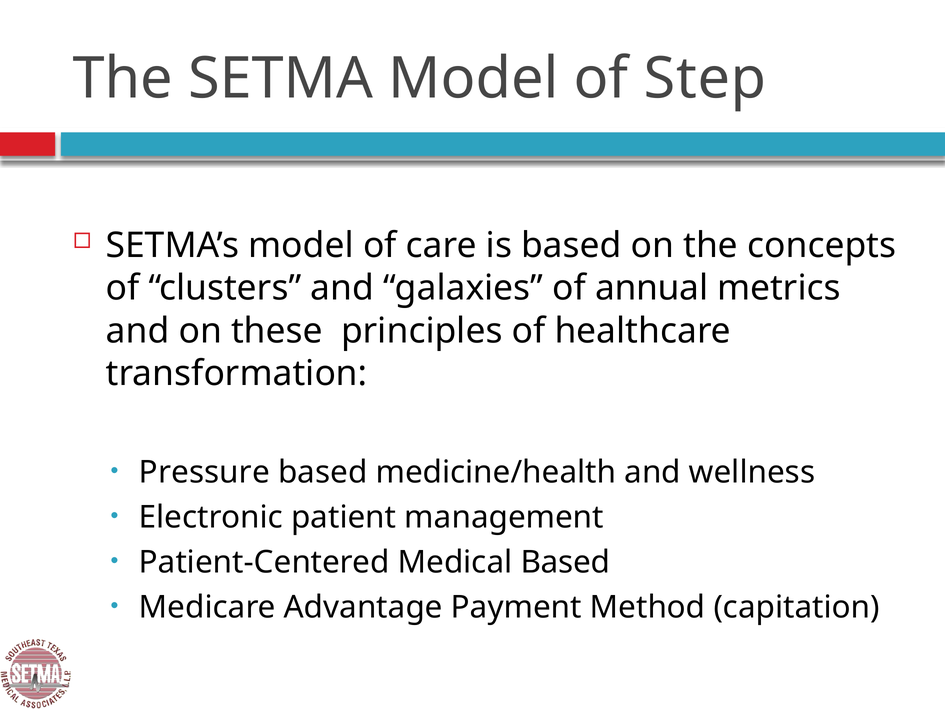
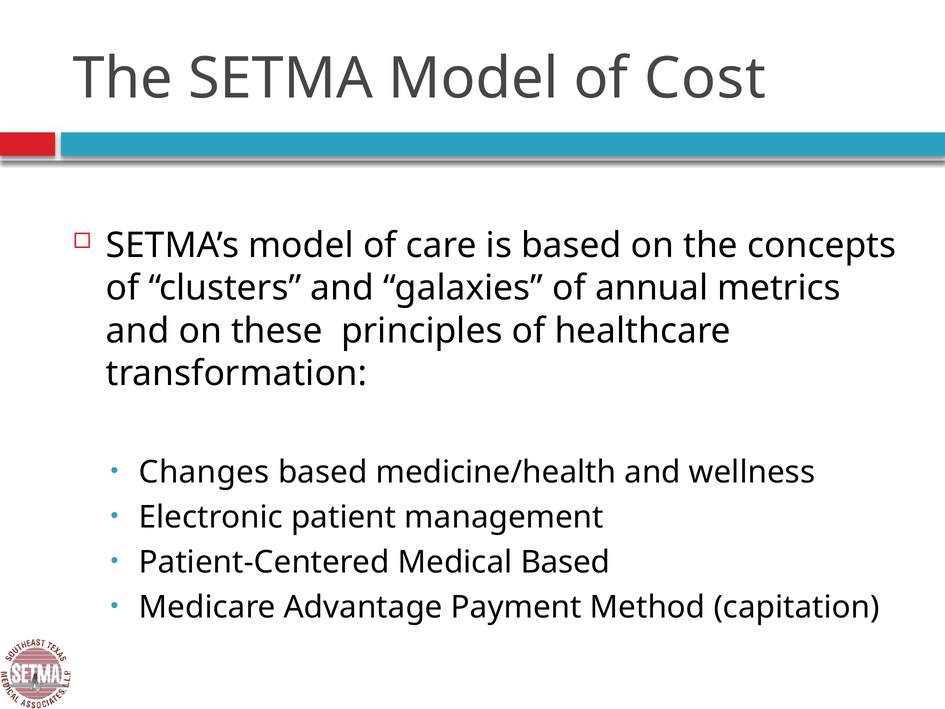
Step: Step -> Cost (705, 79)
Pressure: Pressure -> Changes (204, 472)
